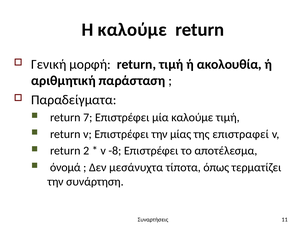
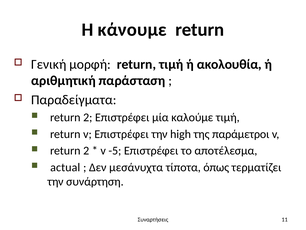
Η καλούμε: καλούμε -> κάνουμε (132, 30)
7: 7 -> 2 (88, 117)
μίας: μίας -> high (181, 134)
επιστραφεί: επιστραφεί -> παράμετροι (241, 134)
-8: -8 -> -5 (115, 150)
όνομά: όνομά -> actual (65, 167)
